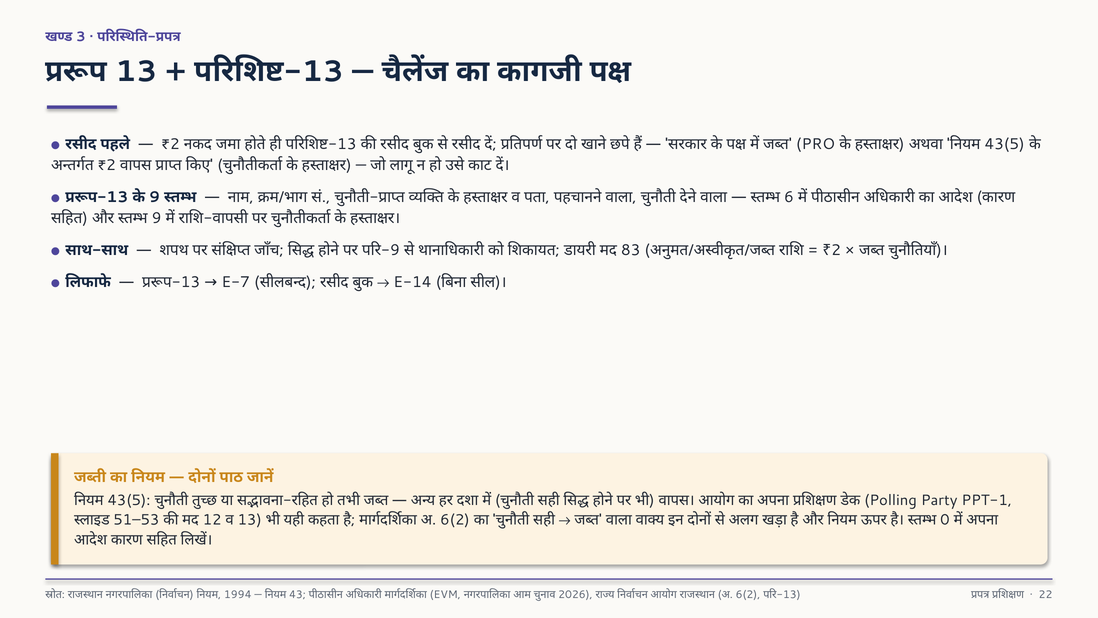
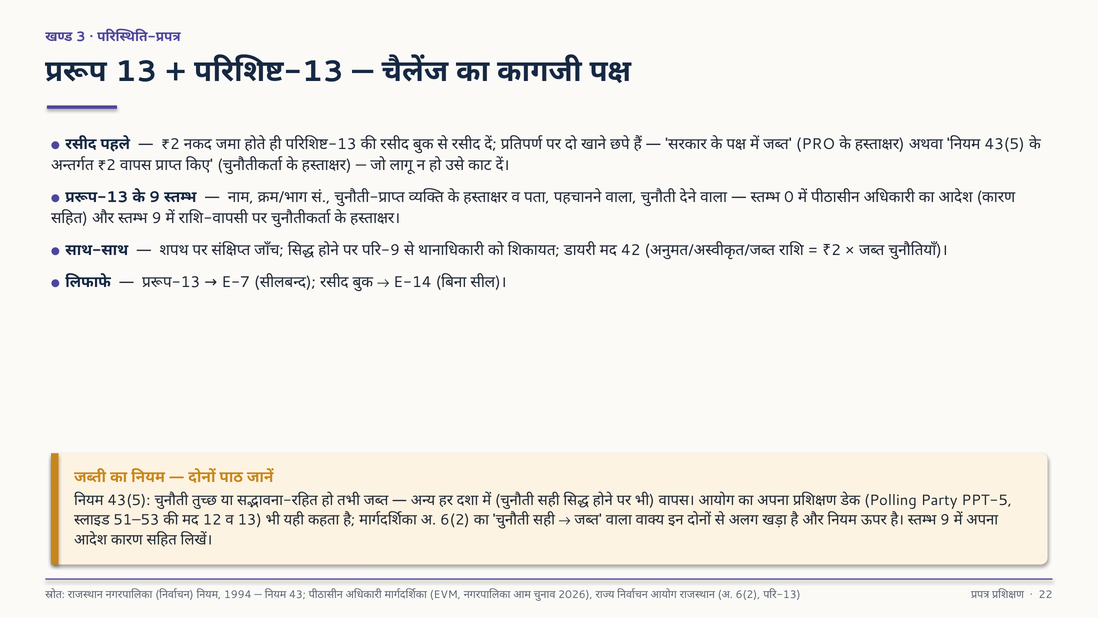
6: 6 -> 0 (789, 197)
83: 83 -> 42 (631, 250)
PPT-1: PPT-1 -> PPT-5 (987, 500)
0: 0 -> 9 (945, 520)
